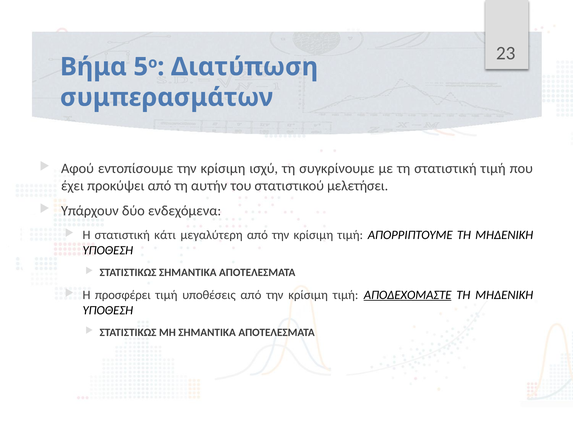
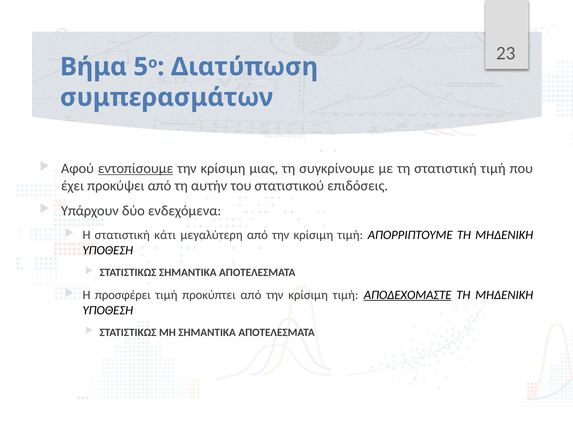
εντοπίσουμε underline: none -> present (136, 168)
ισχύ: ισχύ -> μιας (264, 168)
μελετήσει: μελετήσει -> επιδόσεις (358, 186)
υποθέσεις: υποθέσεις -> προκύπτει (209, 295)
